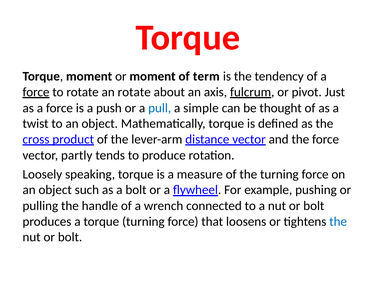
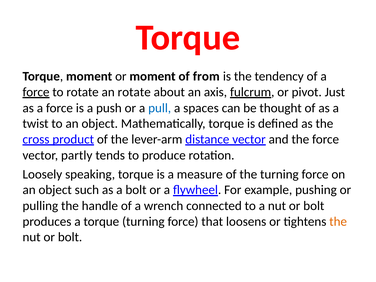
term: term -> from (206, 76)
simple: simple -> spaces (201, 108)
the colour: blue -> orange (338, 221)
